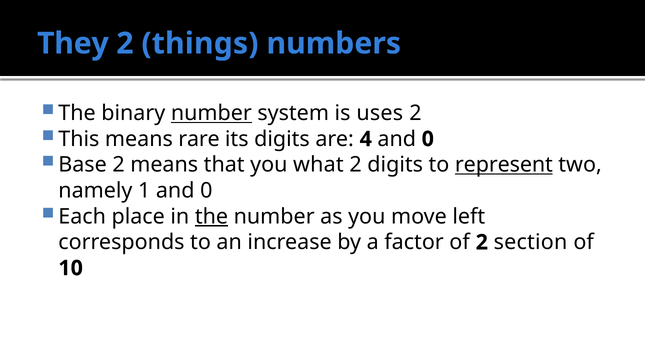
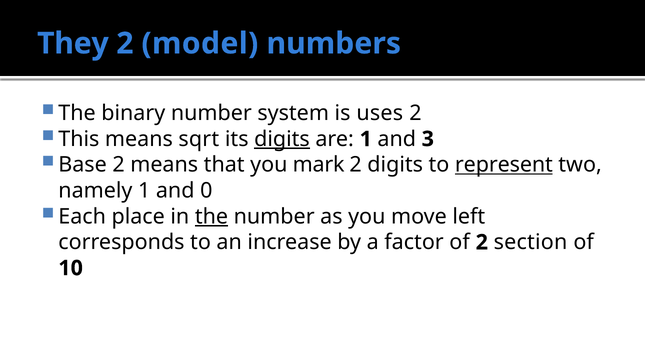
things: things -> model (200, 43)
number underline: present -> none (211, 113)
rare: rare -> sqrt (199, 139)
digits underline: none -> present (282, 139)
are 4: 4 -> 1 (366, 139)
0: 0 -> 3 (428, 139)
what: what -> mark (319, 165)
